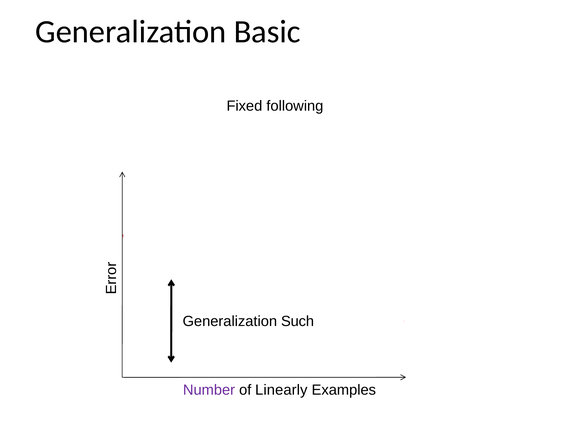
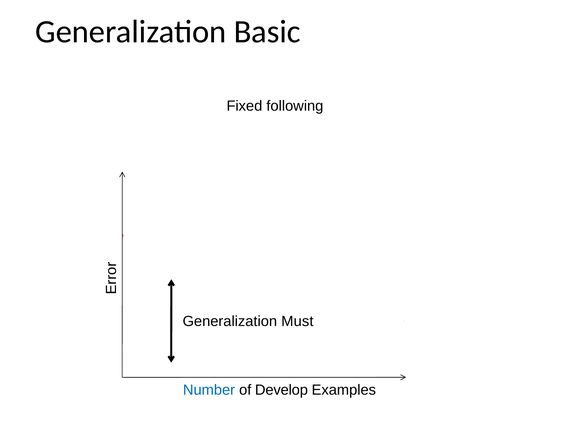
Such: Such -> Must (297, 321)
Number colour: purple -> blue (209, 389)
Linearly: Linearly -> Develop (281, 389)
